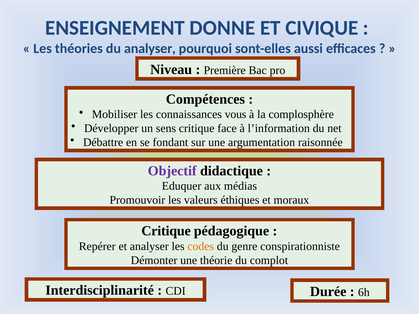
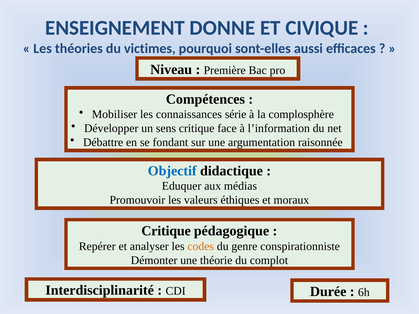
du analyser: analyser -> victimes (150, 48)
vous: vous -> série (236, 114)
Objectif colour: purple -> blue (172, 171)
